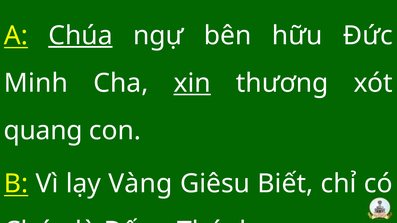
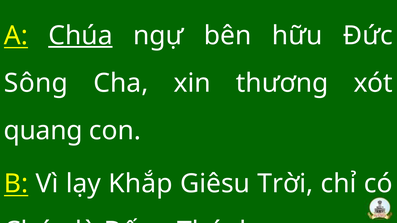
Minh: Minh -> Sông (36, 83)
xin underline: present -> none (192, 83)
Vàng: Vàng -> Khắp (140, 184)
Biết: Biết -> Trời (285, 184)
